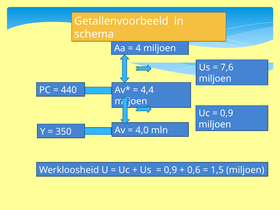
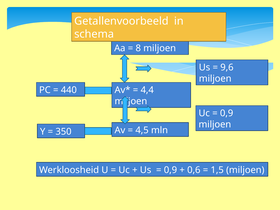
4: 4 -> 8 (138, 48)
7,6: 7,6 -> 9,6 (227, 67)
4,0: 4,0 -> 4,5 (142, 130)
